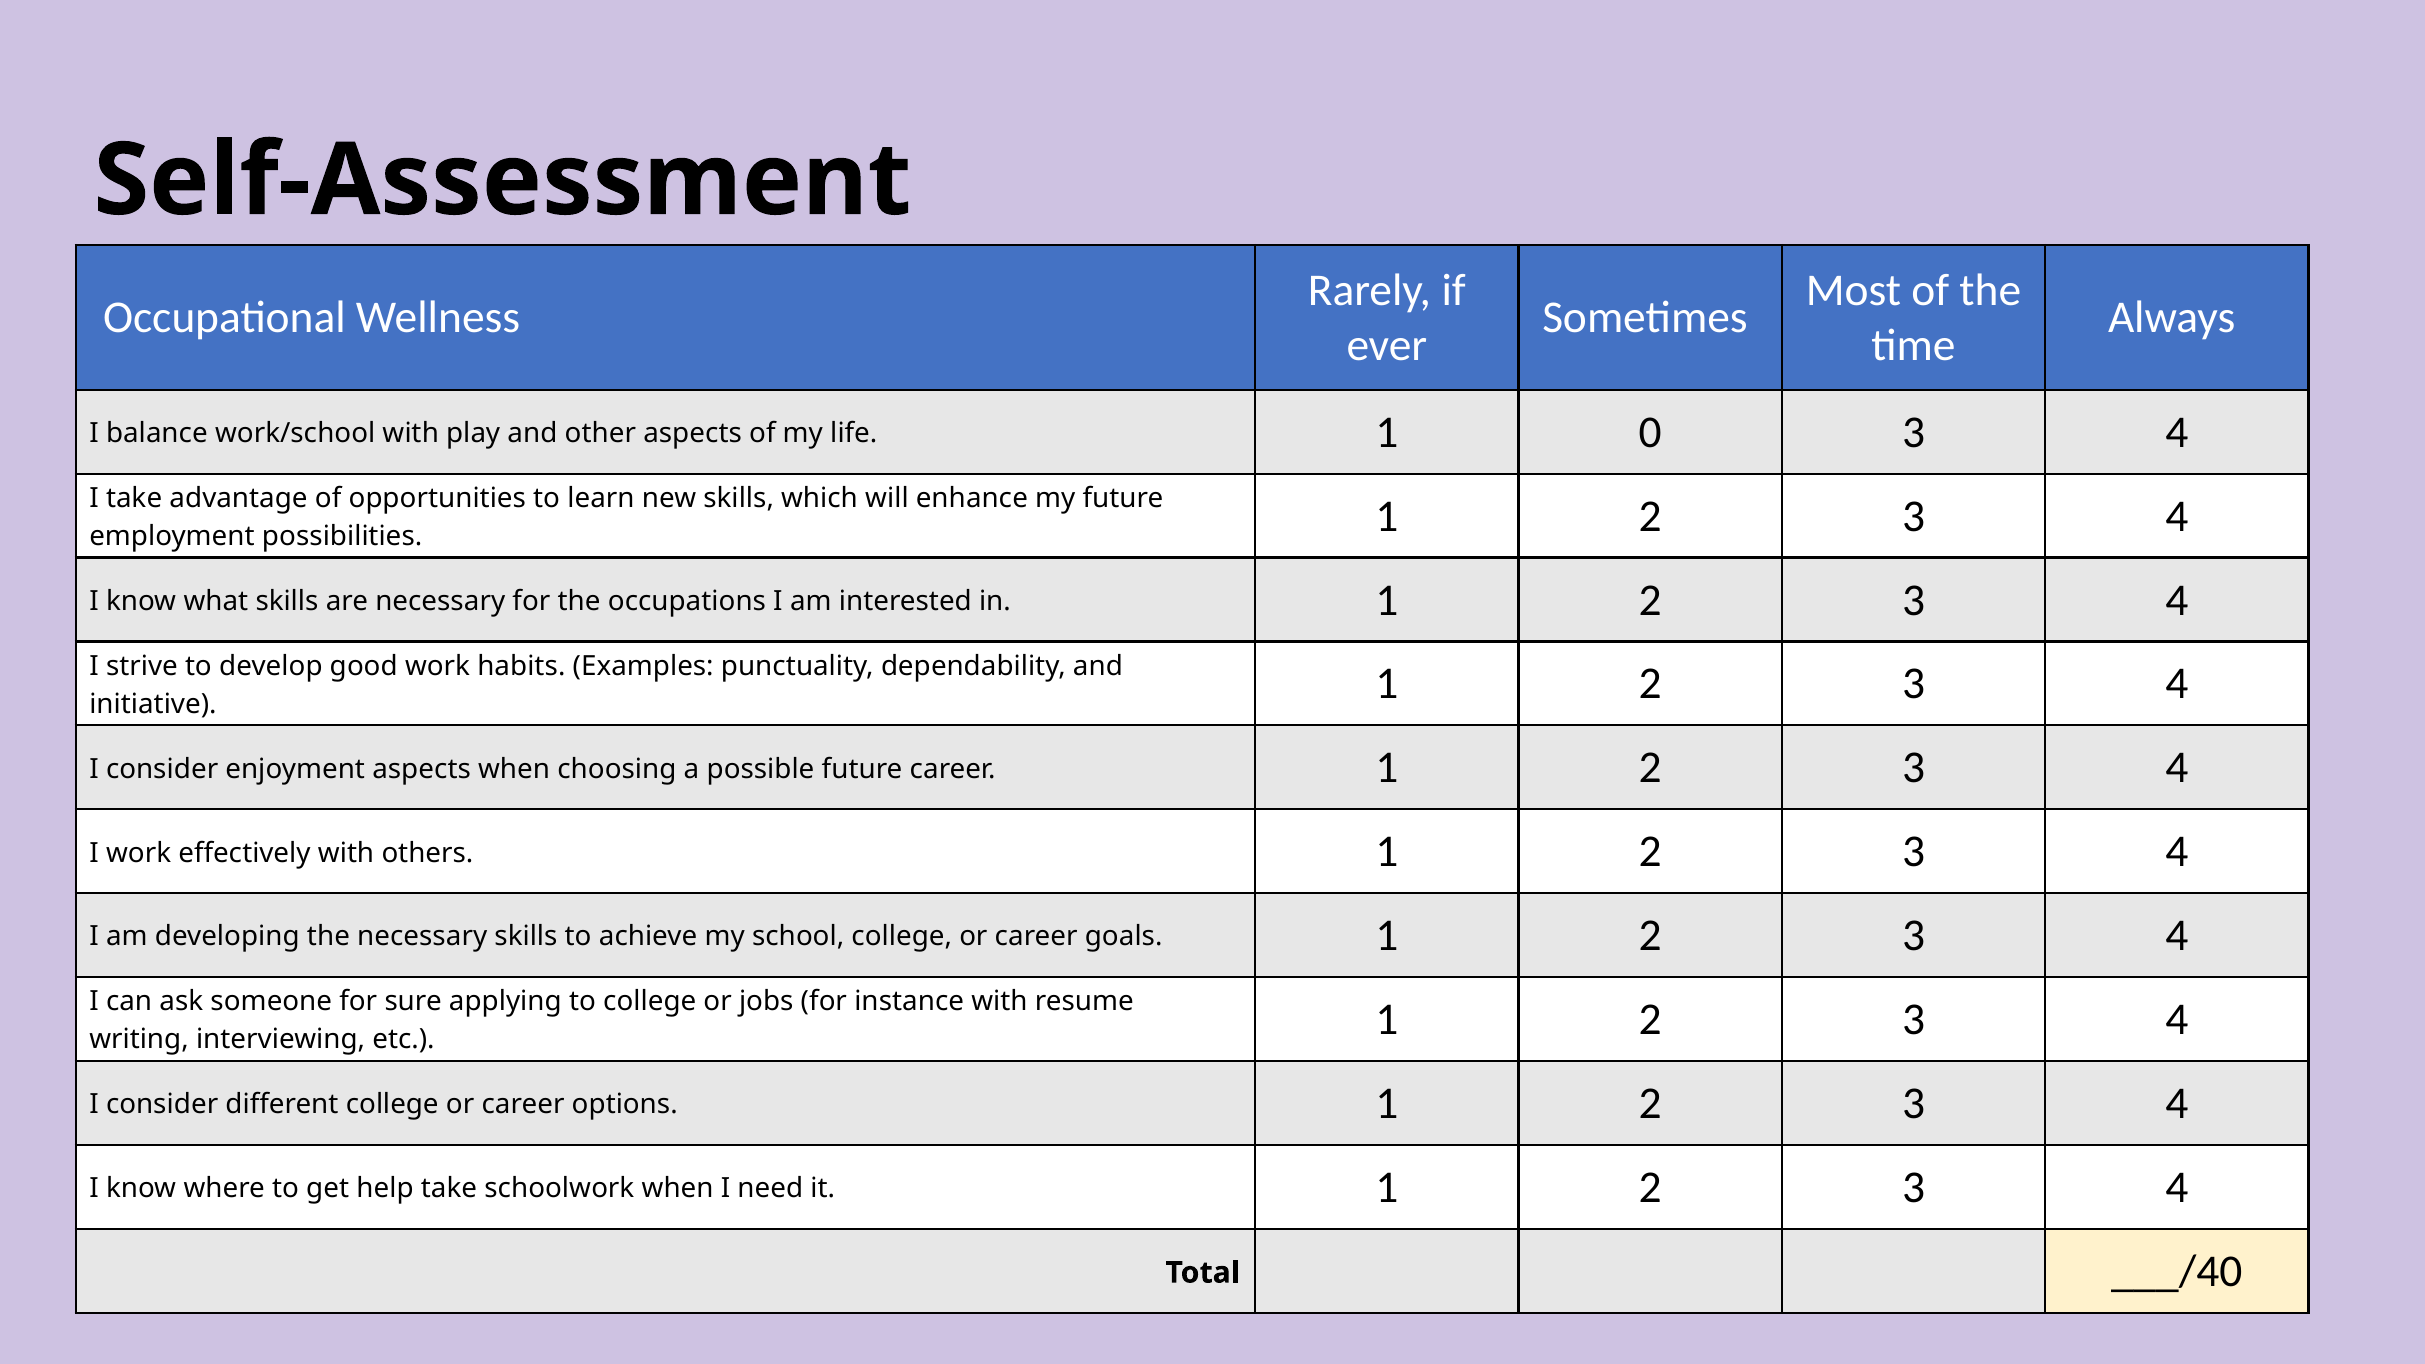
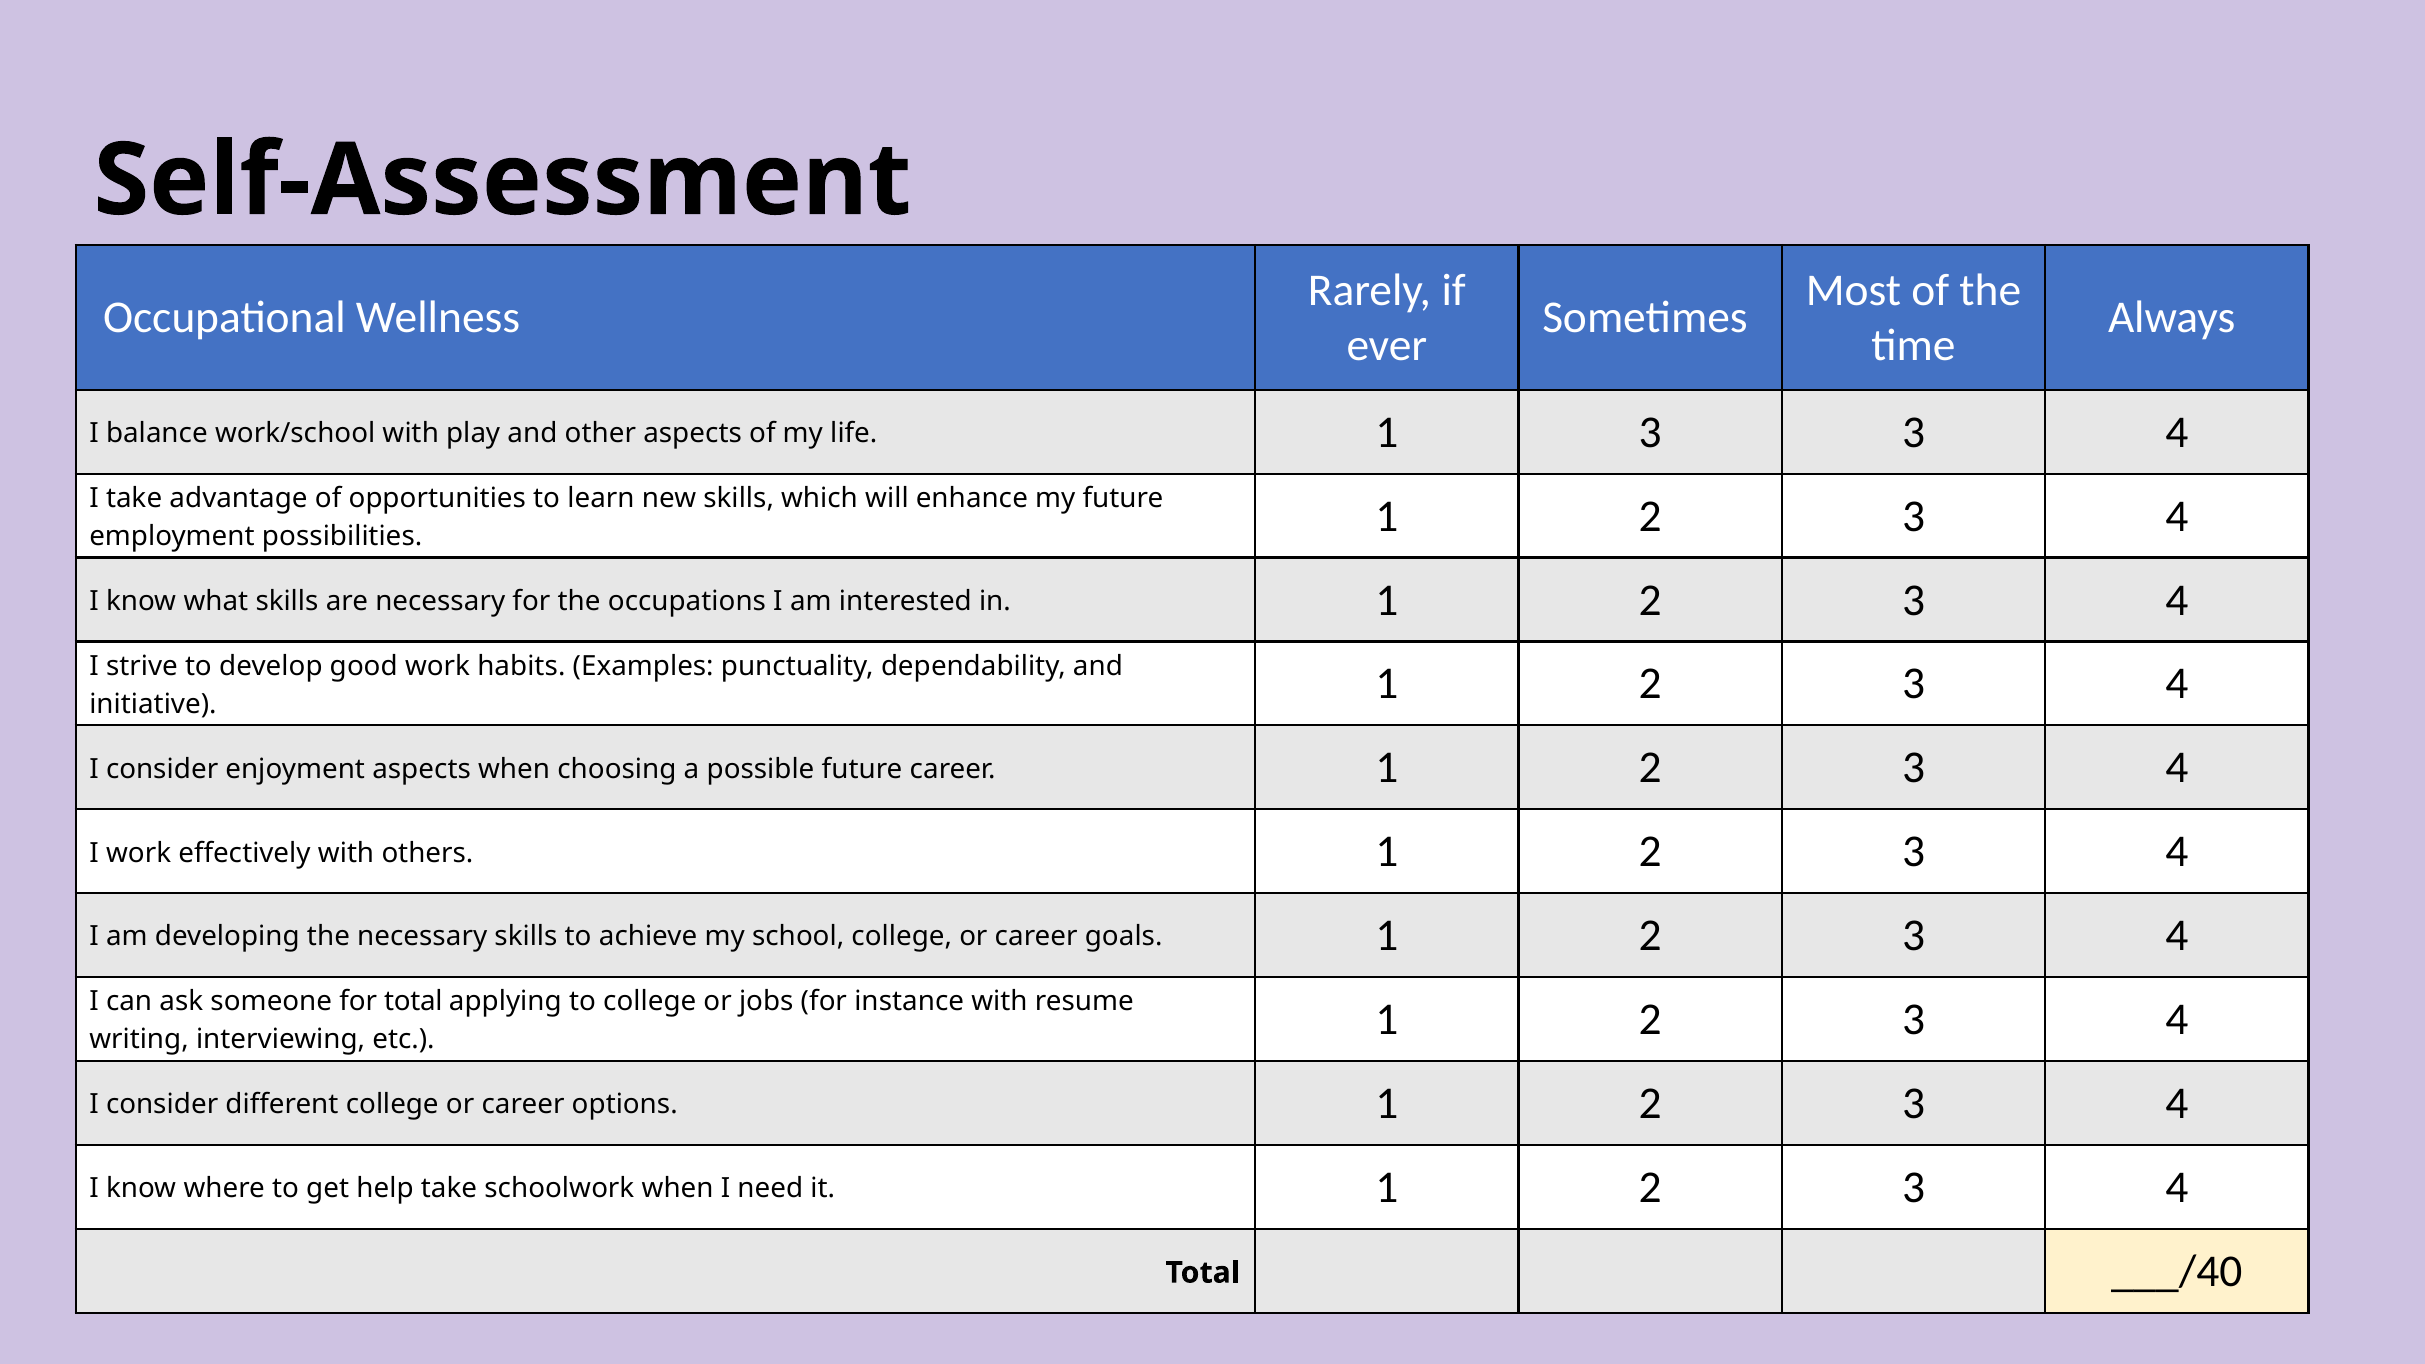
1 0: 0 -> 3 (1650, 432)
for sure: sure -> total (413, 1002)
